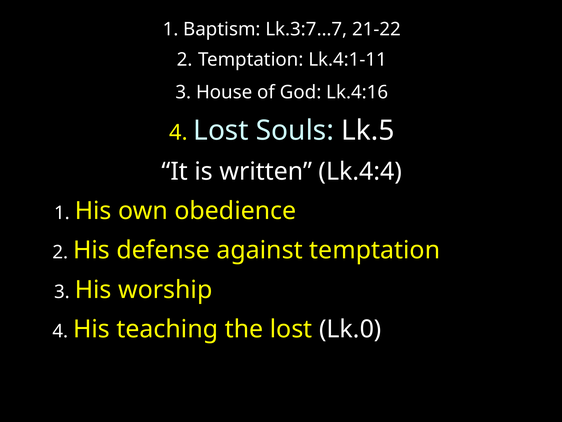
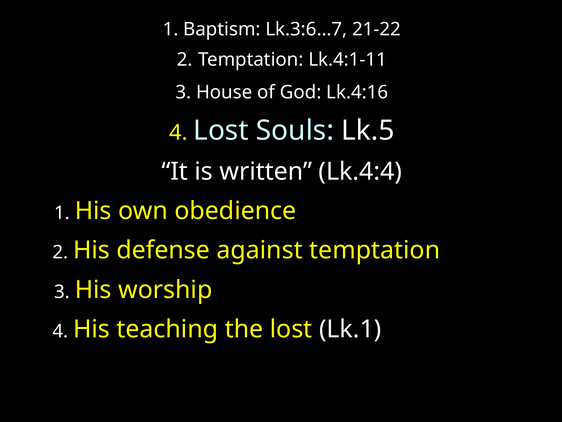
Lk.3:7…7: Lk.3:7…7 -> Lk.3:6…7 (306, 29)
Lk.0: Lk.0 -> Lk.1 (350, 329)
